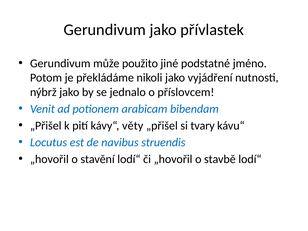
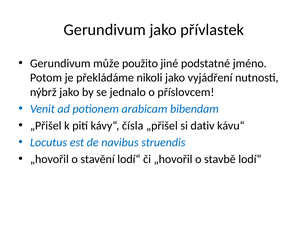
věty: věty -> čísla (133, 126)
tvary: tvary -> dativ (203, 126)
